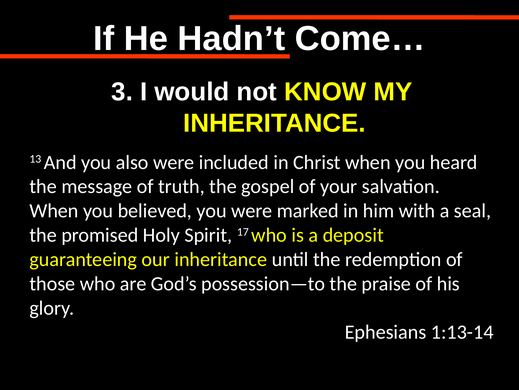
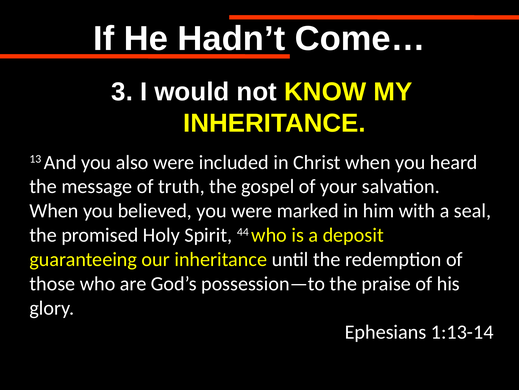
17: 17 -> 44 (243, 231)
